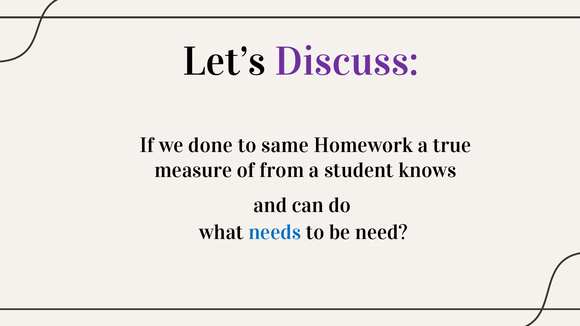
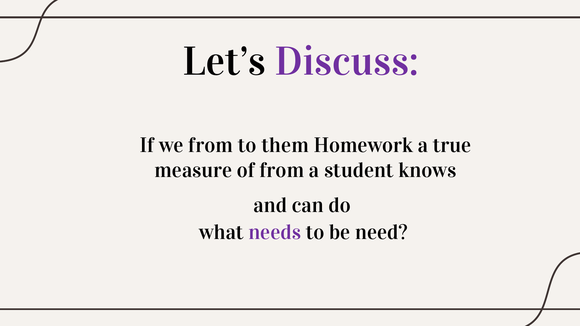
we done: done -> from (211, 145)
same: same -> them (285, 145)
needs colour: blue -> purple (275, 232)
